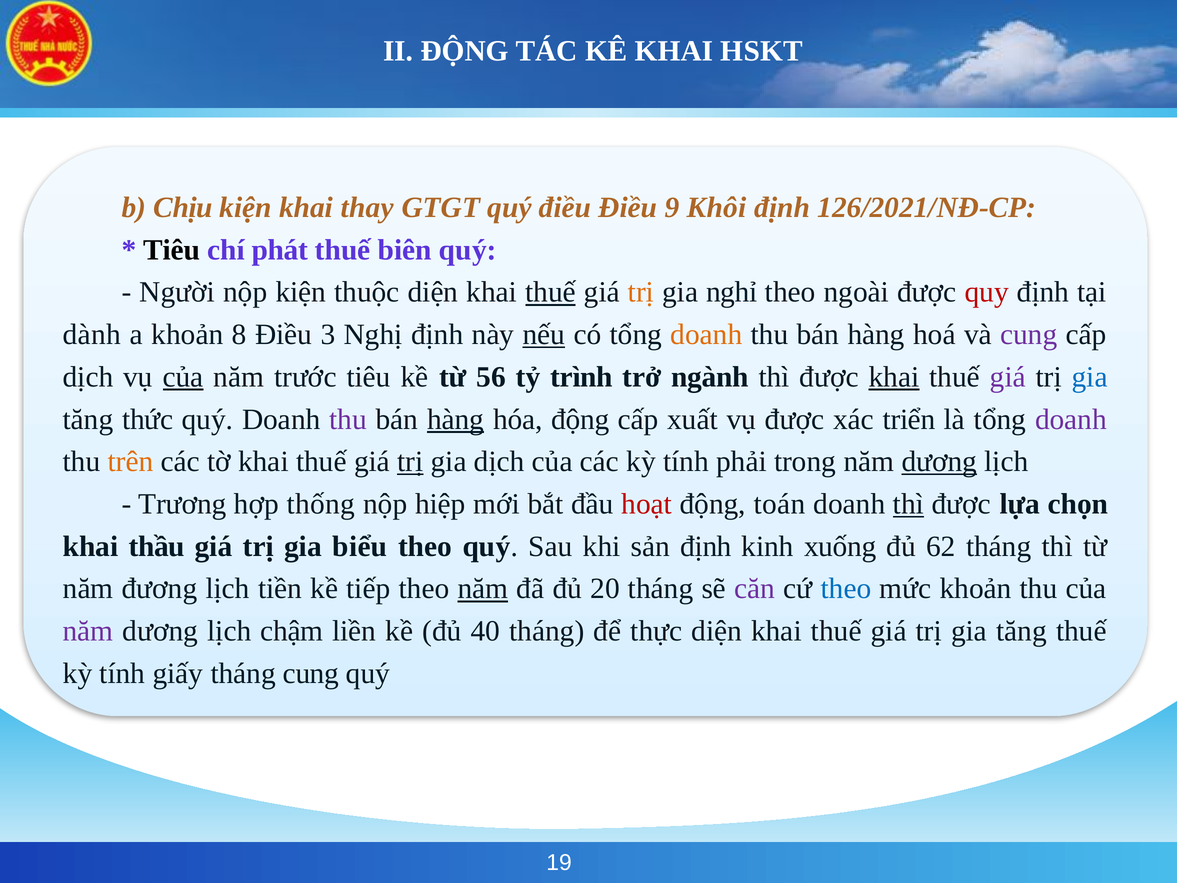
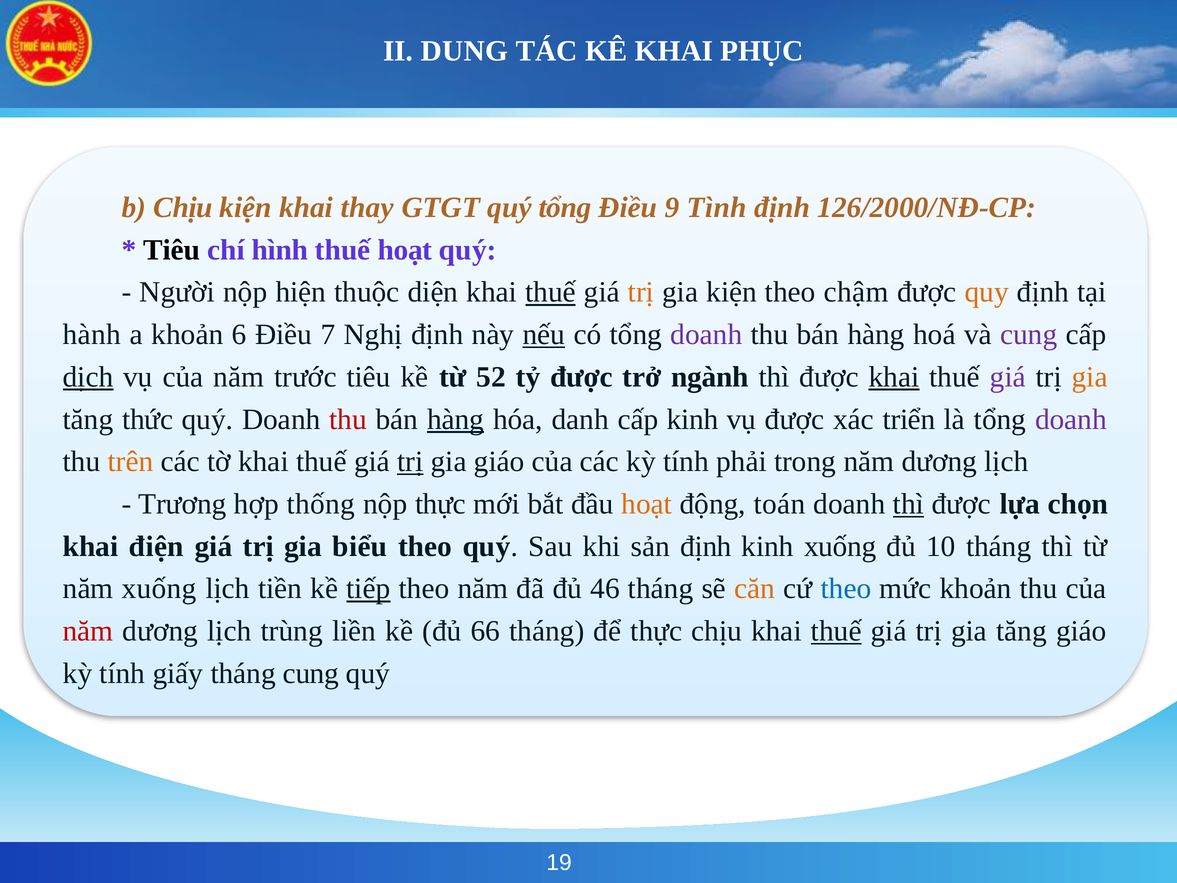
II ĐỘNG: ĐỘNG -> DUNG (465, 51)
HSKT: HSKT -> PHỤC (762, 51)
quý điều: điều -> tổng (565, 207)
Khôi: Khôi -> Tình (717, 207)
126/2021/NĐ-CP: 126/2021/NĐ-CP -> 126/2000/NĐ-CP (927, 207)
phát: phát -> hình (280, 250)
thuế biên: biên -> hoạt (405, 250)
nộp kiện: kiện -> hiện (301, 292)
gia nghỉ: nghỉ -> kiện (732, 292)
ngoài: ngoài -> chậm (856, 292)
quy colour: red -> orange (987, 292)
dành: dành -> hành (92, 334)
8: 8 -> 6 (239, 334)
3: 3 -> 7 (328, 334)
doanh colour: orange -> purple (706, 334)
dịch underline: none -> present (88, 377)
của underline: present -> none (183, 377)
56: 56 -> 52 (491, 377)
tỷ trình: trình -> được (582, 377)
gia colour: blue -> orange (1090, 377)
thu colour: purple -> red (348, 419)
hóa động: động -> danh (580, 419)
cấp xuất: xuất -> kinh (693, 419)
gia dịch: dịch -> giáo (499, 462)
dương underline: present -> none (939, 462)
nộp hiệp: hiệp -> thực (440, 504)
hoạt colour: red -> orange (647, 504)
thầu: thầu -> điện (156, 546)
62: 62 -> 10 (941, 546)
năm đương: đương -> xuống (159, 589)
tiếp underline: none -> present (368, 589)
năm underline: present -> none (483, 589)
20: 20 -> 46 (605, 589)
căn colour: purple -> orange (755, 589)
năm colour: purple -> red (88, 631)
chậm: chậm -> trùng (292, 631)
40: 40 -> 66 (485, 631)
thực diện: diện -> chịu (717, 631)
thuế underline: none -> present (836, 631)
tăng thuế: thuế -> giáo (1081, 631)
